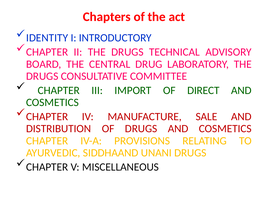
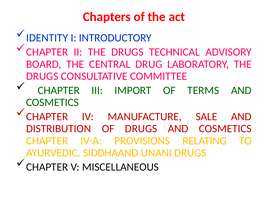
DIRECT: DIRECT -> TERMS (203, 90)
